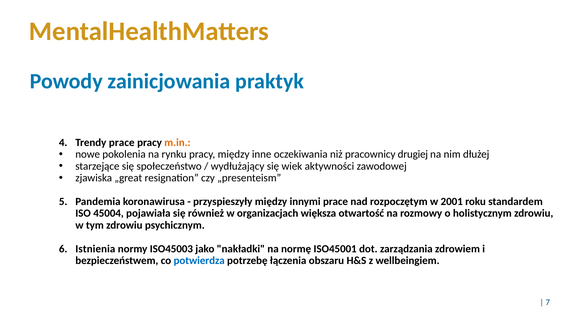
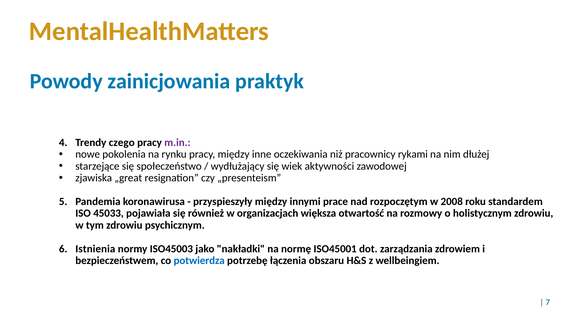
Trendy prace: prace -> czego (122, 142)
m.in colour: orange -> purple (177, 142)
drugiej: drugiej -> rykami (413, 154)
2001: 2001 -> 2008 (452, 202)
45004: 45004 -> 45033 (108, 213)
